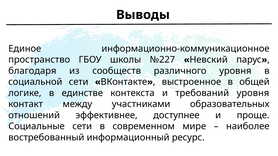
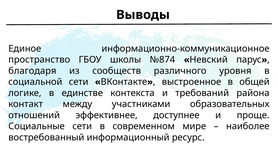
№227: №227 -> №874 (162, 60)
требований уровня: уровня -> района (253, 93)
